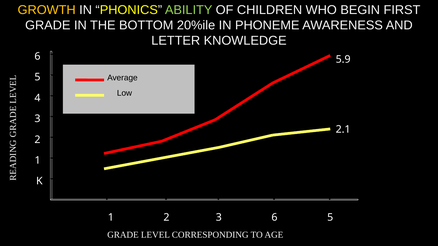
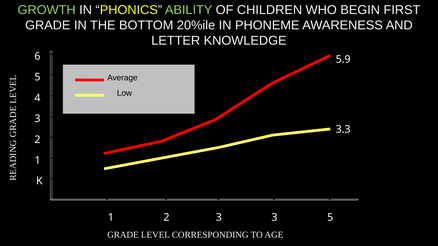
GROWTH colour: yellow -> light green (47, 10)
2.1: 2.1 -> 3.3 (343, 129)
3 6: 6 -> 3 (274, 218)
